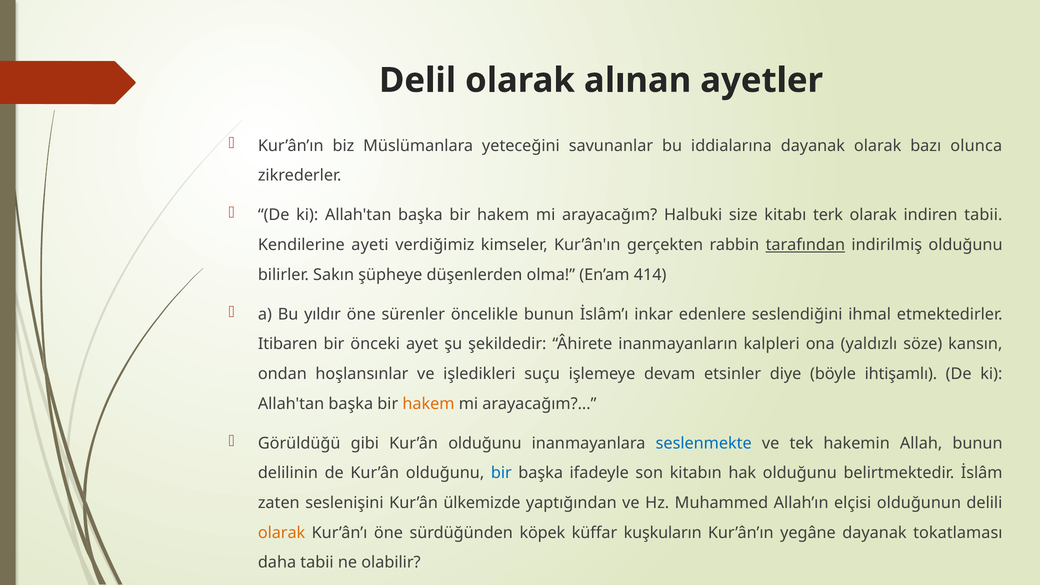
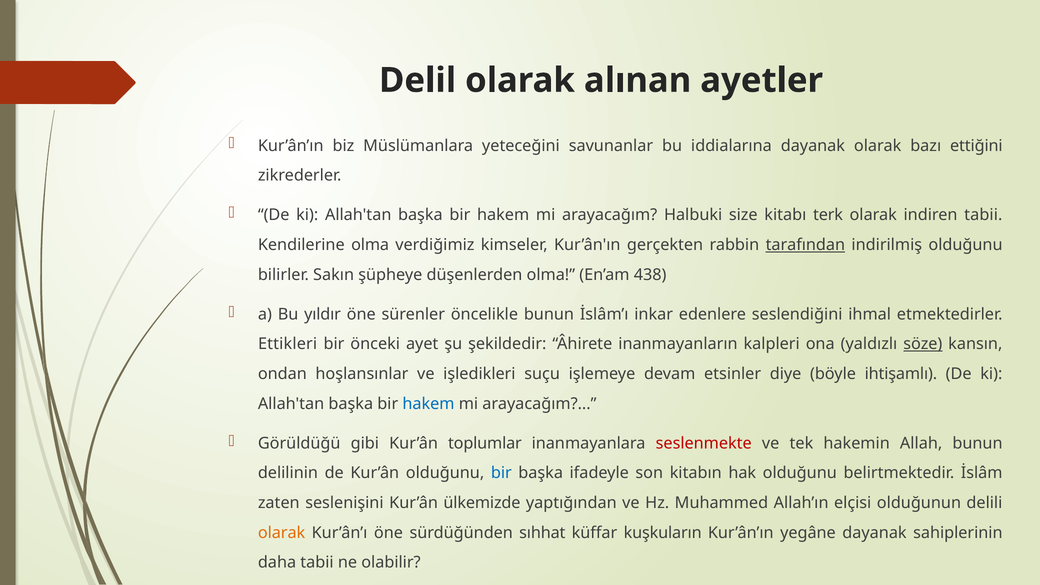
olunca: olunca -> ettiğini (976, 146)
Kendilerine ayeti: ayeti -> olma (370, 245)
414: 414 -> 438 (650, 275)
Itibaren: Itibaren -> Ettikleri (288, 344)
söze underline: none -> present (923, 344)
hakem colour: orange -> blue (428, 404)
gibi Kur’ân olduğunu: olduğunu -> toplumlar (485, 443)
seslenmekte colour: blue -> red (704, 443)
köpek: köpek -> sıhhat (542, 533)
tokatlaması: tokatlaması -> sahiplerinin (958, 533)
